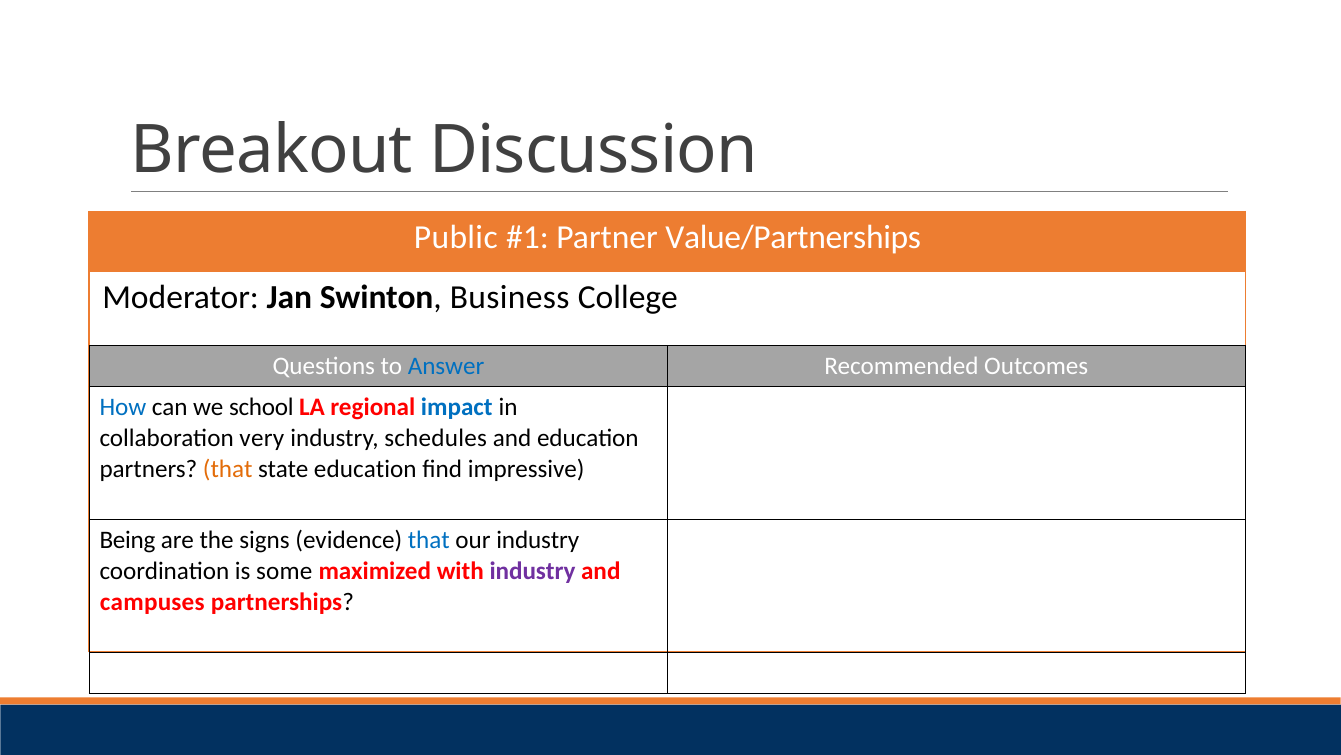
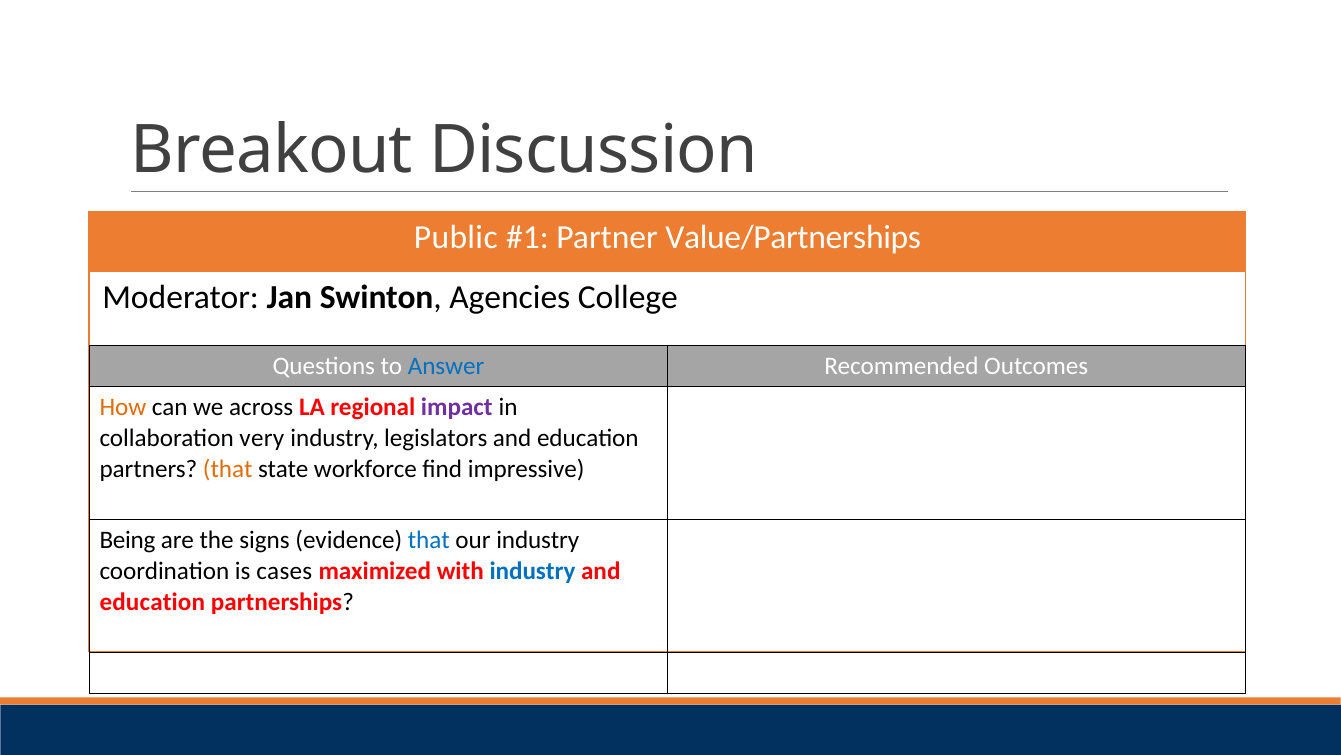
Business: Business -> Agencies (510, 297)
How colour: blue -> orange (123, 407)
school: school -> across (261, 407)
impact colour: blue -> purple (457, 407)
schedules: schedules -> legislators (436, 438)
state education: education -> workforce (365, 468)
some: some -> cases (284, 571)
industry colour: purple -> blue (532, 571)
campuses: campuses -> education (152, 601)
